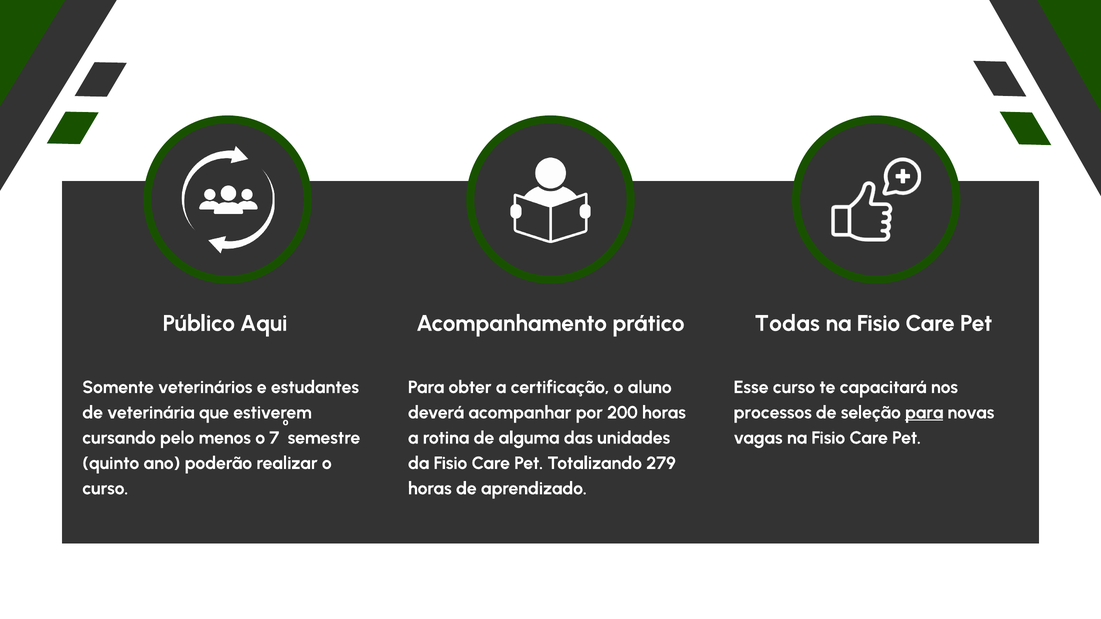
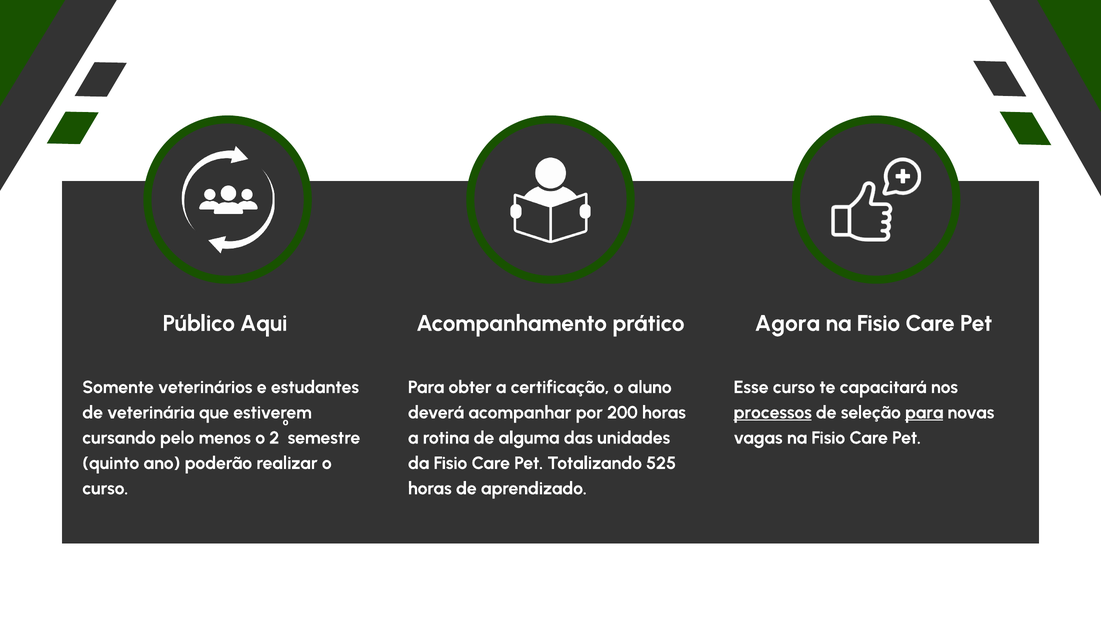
Todas: Todas -> Agora (787, 324)
processos underline: none -> present (773, 413)
7: 7 -> 2 (274, 438)
279: 279 -> 525 (661, 463)
